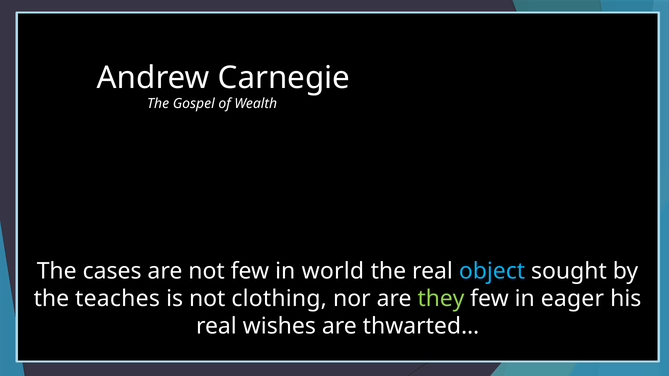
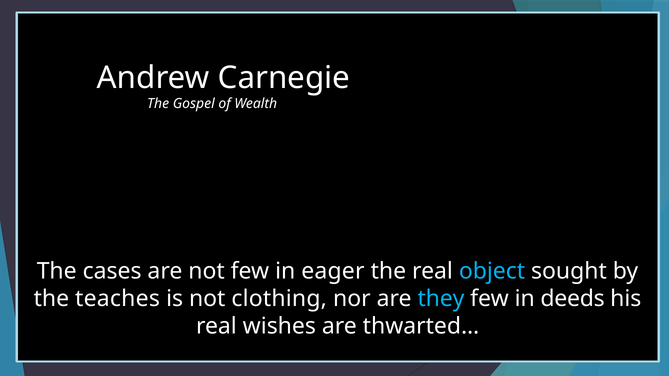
world: world -> eager (333, 271)
they colour: light green -> light blue (441, 299)
eager: eager -> deeds (573, 299)
